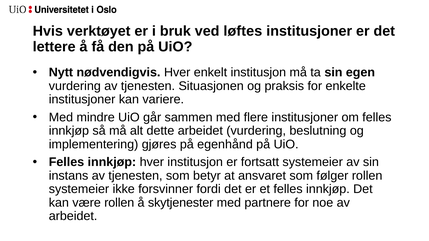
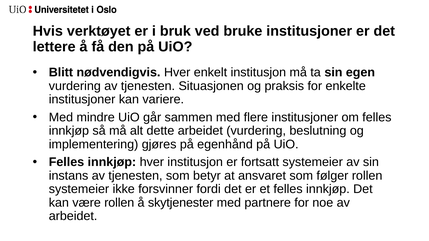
løftes: løftes -> bruke (243, 31)
Nytt: Nytt -> Blitt (61, 73)
